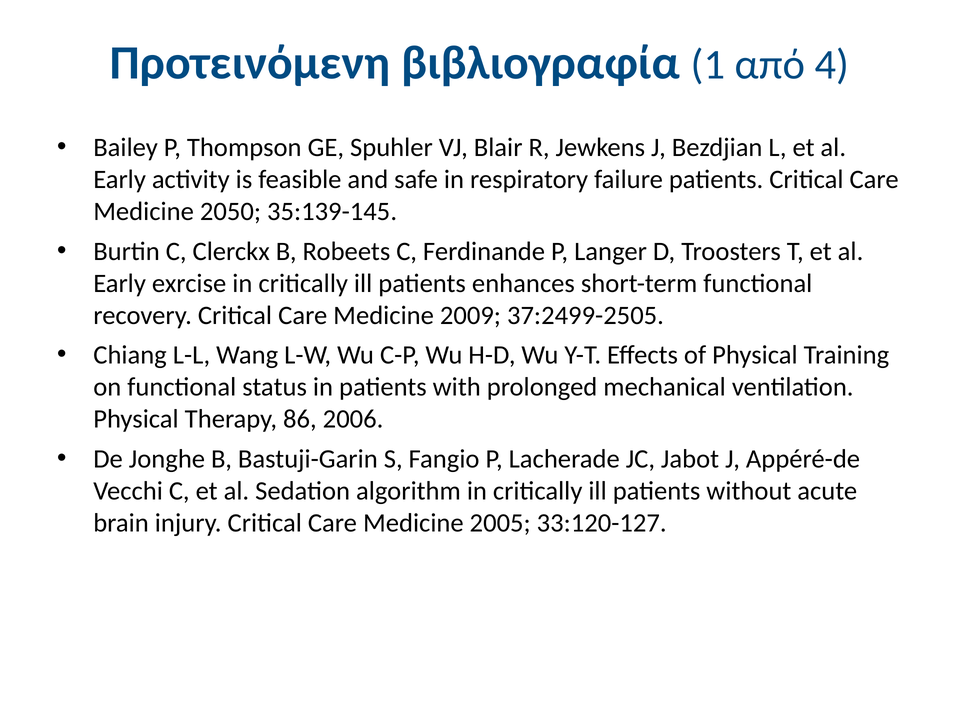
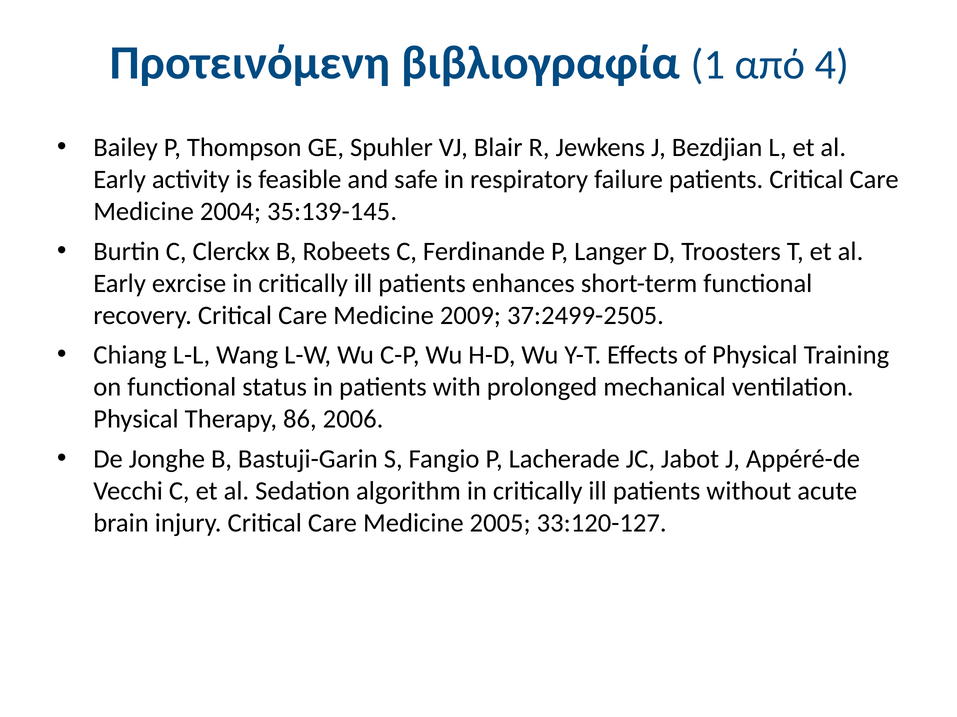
2050: 2050 -> 2004 (230, 212)
